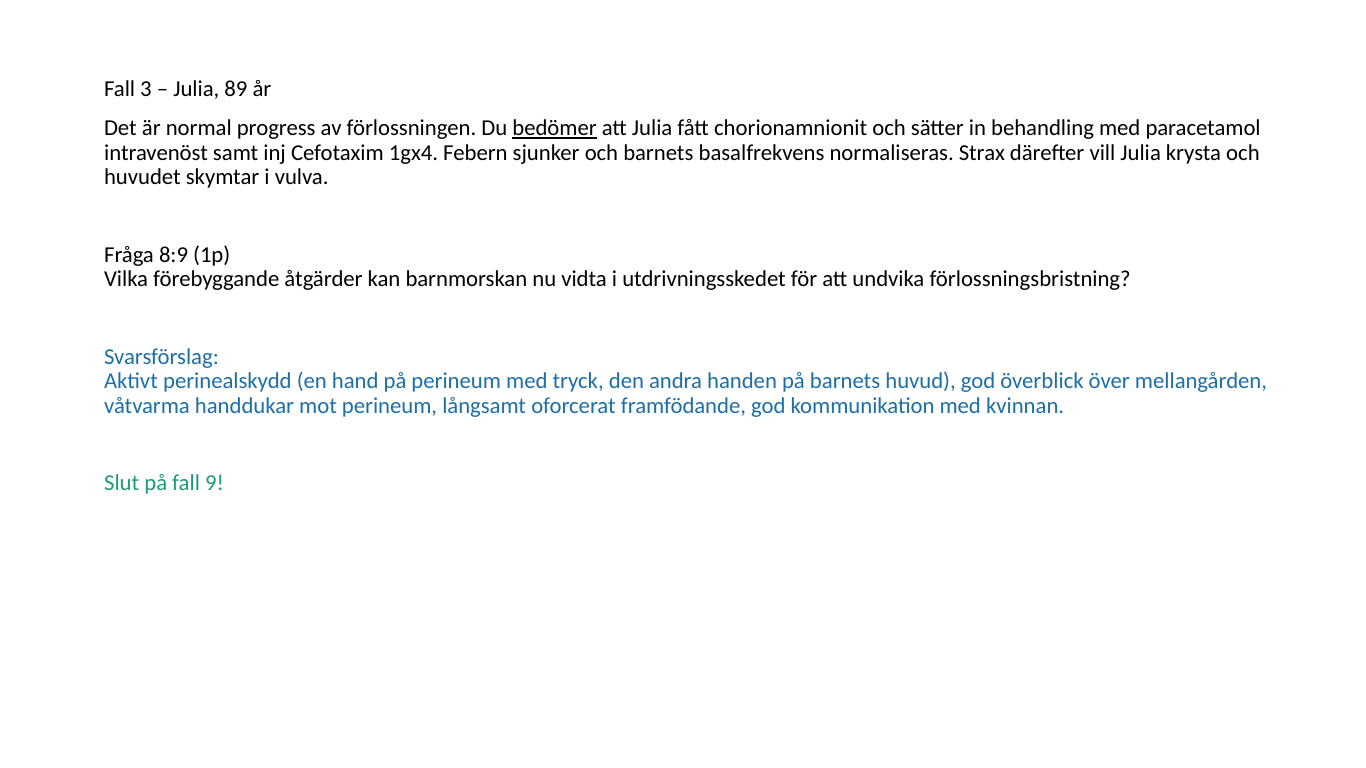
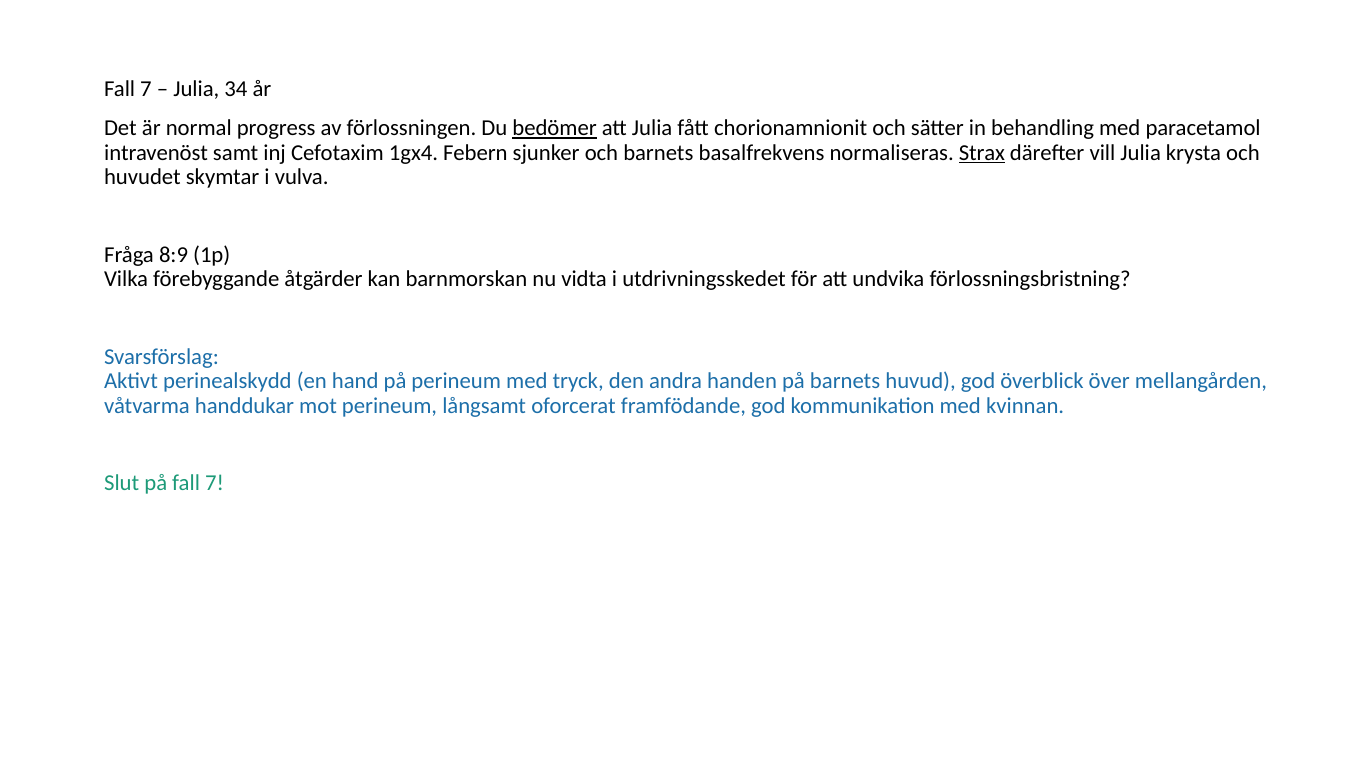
3: 3 -> 7 (146, 89)
89: 89 -> 34 (236, 89)
Strax underline: none -> present (982, 153)
på fall 9: 9 -> 7 (214, 483)
